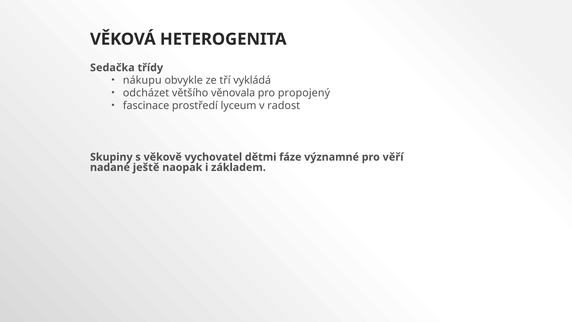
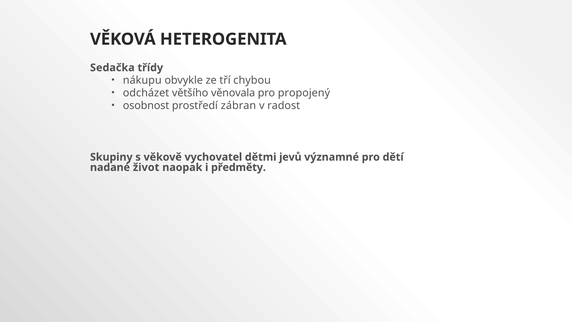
vykládá: vykládá -> chybou (252, 80)
fascinace: fascinace -> osobnost (146, 106)
lyceum: lyceum -> zábran (238, 106)
fáze: fáze -> jevů (290, 157)
věří: věří -> dětí (393, 157)
ještě: ještě -> život (146, 167)
základem: základem -> předměty (238, 167)
